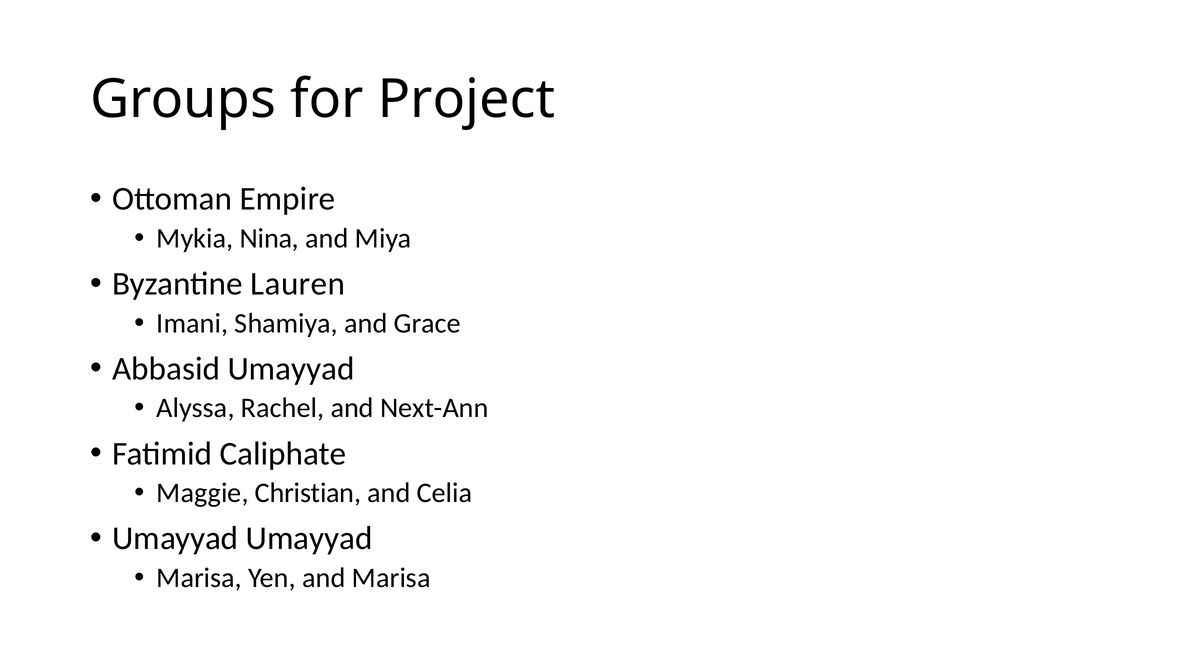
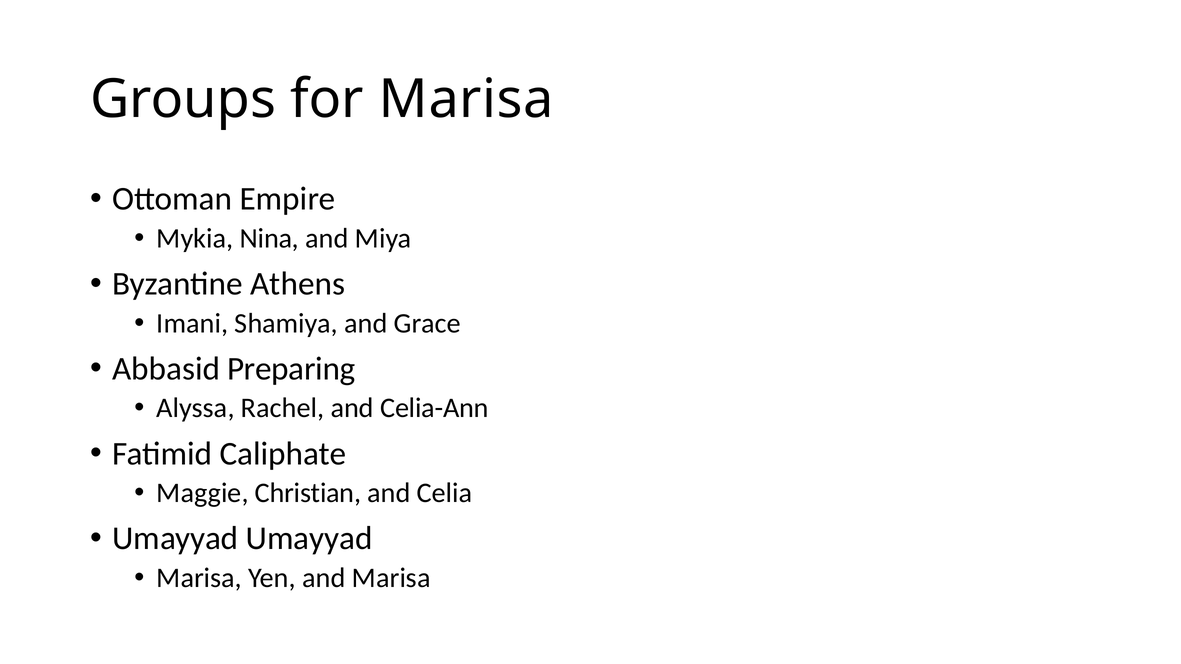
for Project: Project -> Marisa (466, 99)
Lauren: Lauren -> Athens (298, 284)
Abbasid Umayyad: Umayyad -> Preparing (291, 369)
Next-Ann: Next-Ann -> Celia-Ann (434, 408)
